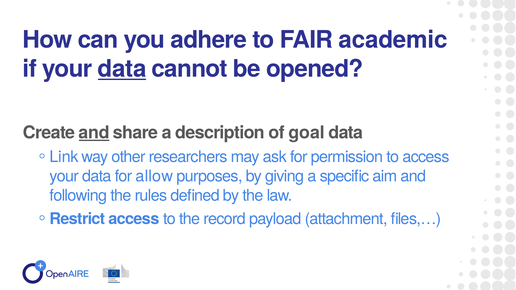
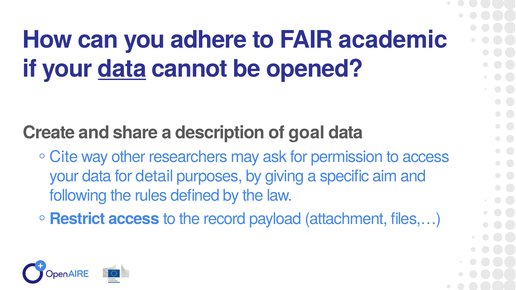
and underline: present -> none (94, 133)
Link: Link -> Cite (64, 157)
allow: allow -> detail (154, 176)
